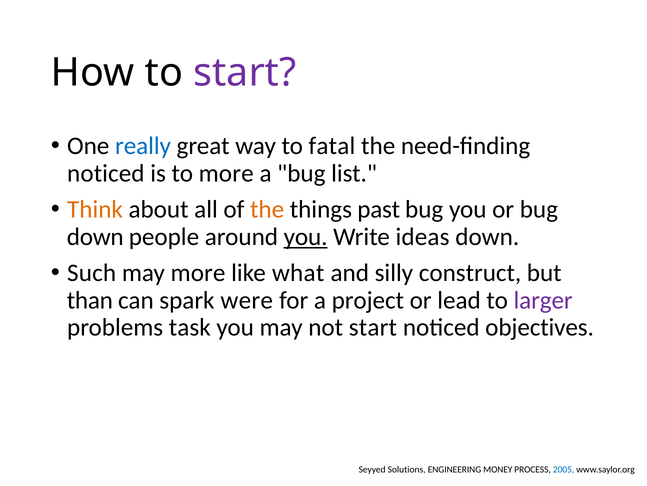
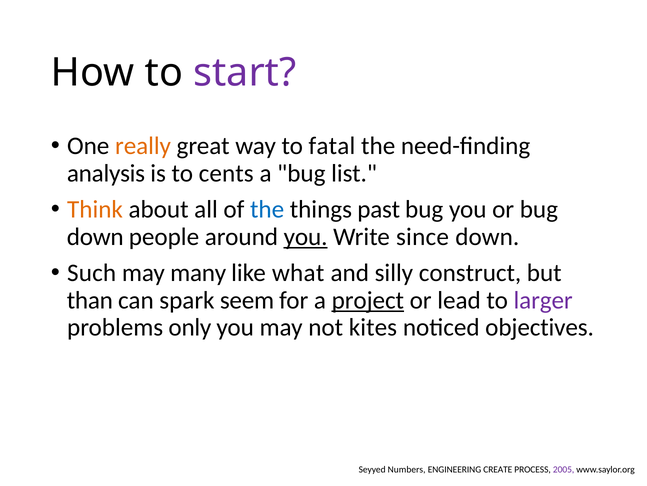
really colour: blue -> orange (143, 146)
noticed: noticed -> analysis (106, 173)
to more: more -> cents (226, 173)
the colour: orange -> blue (267, 209)
ideas: ideas -> since (422, 236)
may more: more -> many (198, 273)
were: were -> seem (247, 300)
project underline: none -> present (368, 300)
task: task -> only (190, 327)
not start: start -> kites (373, 327)
Solutions: Solutions -> Numbers (407, 469)
MONEY: MONEY -> CREATE (498, 469)
2005 colour: blue -> purple (564, 469)
